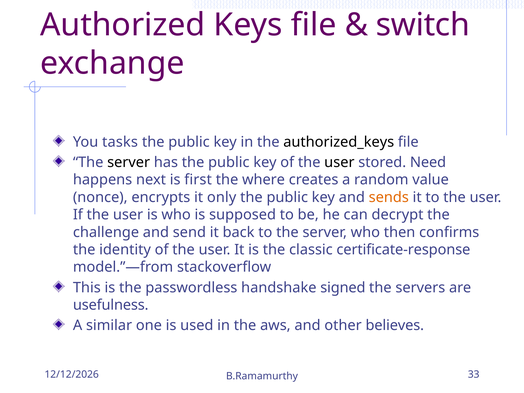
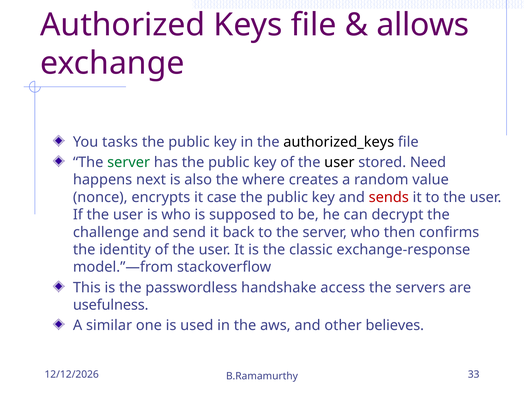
switch: switch -> allows (423, 25)
server colour: black -> green (129, 162)
first: first -> also (198, 180)
only: only -> case (222, 197)
sends colour: orange -> red (389, 197)
certificate-response: certificate-response -> exchange-response (403, 250)
signed: signed -> access (343, 288)
